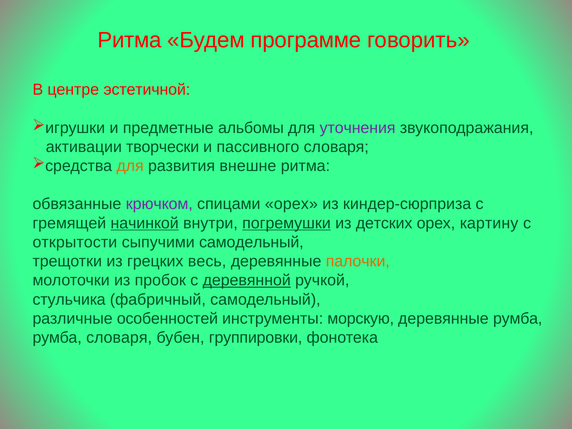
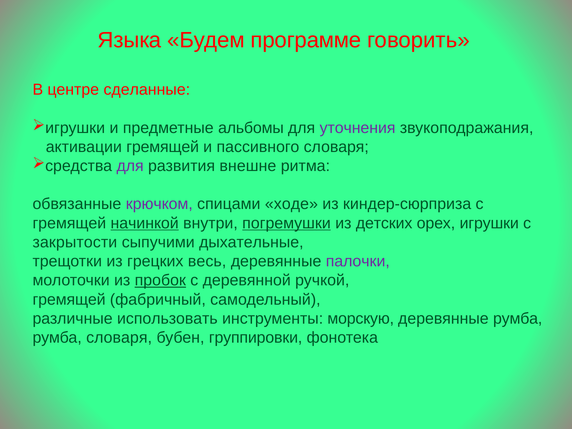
Ритма: Ритма -> Языка (129, 40)
эстетичной: эстетичной -> сделанные (147, 90)
активации творчески: творчески -> гремящей (163, 147)
для colour: orange -> purple (130, 166)
спицами орех: орех -> ходе (291, 204)
картину: картину -> игрушки (489, 223)
открытости: открытости -> закрытости (75, 242)
сыпучими самодельный: самодельный -> дыхательные (251, 242)
палочки colour: orange -> purple (358, 261)
пробок underline: none -> present (160, 280)
деревянной underline: present -> none (247, 280)
стульчика: стульчика -> гремящей (69, 299)
особенностей: особенностей -> использовать (167, 319)
